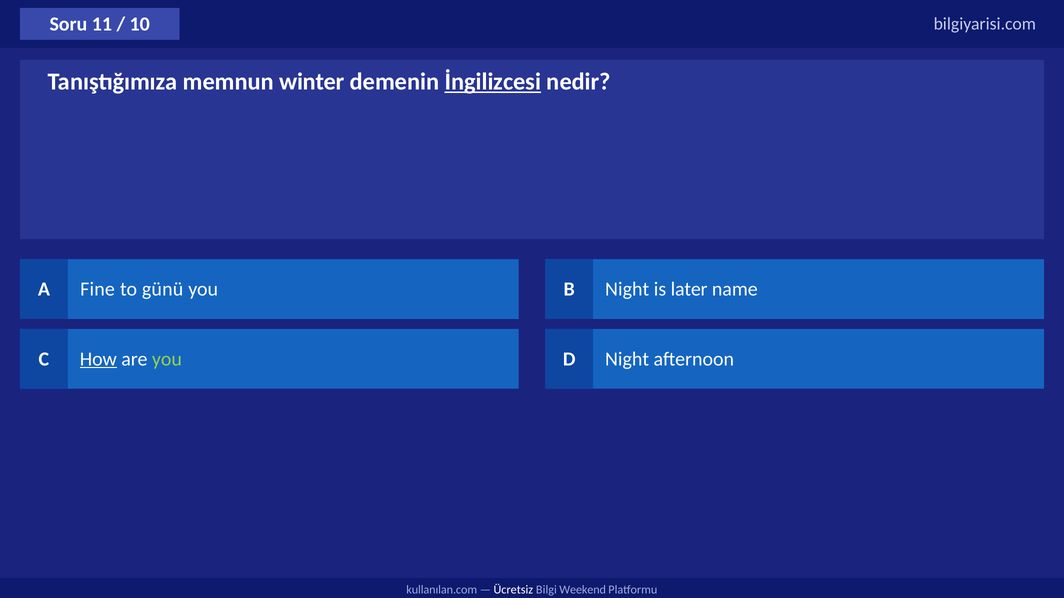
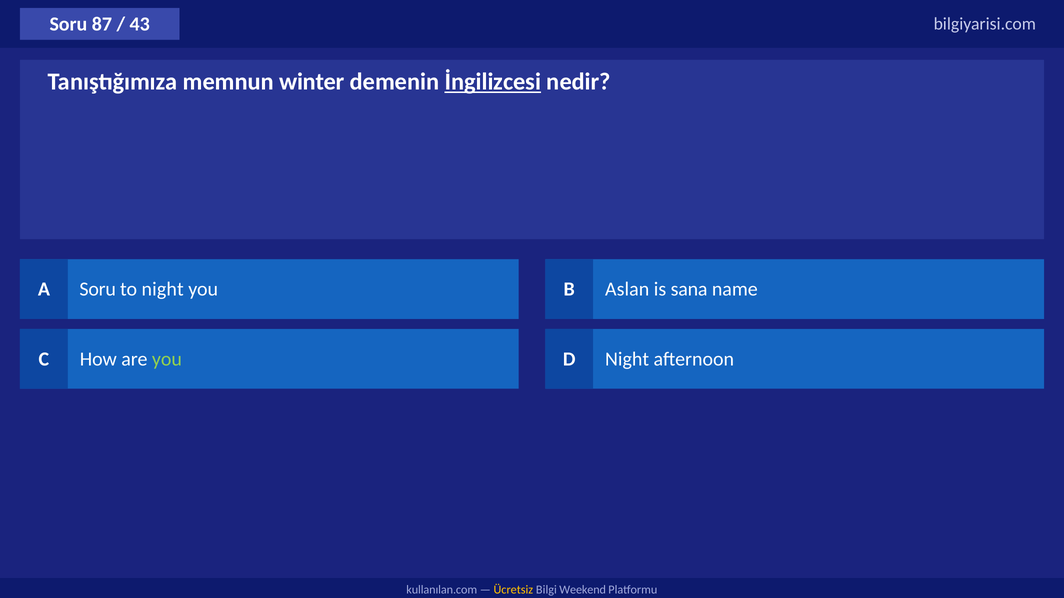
11: 11 -> 87 (102, 24)
10: 10 -> 43 (140, 24)
A Fine: Fine -> Soru (98, 290)
to günü: günü -> night (163, 290)
B Night: Night -> Aslan (627, 290)
later: later -> sana (689, 290)
How underline: present -> none (98, 359)
Ücretsiz colour: white -> yellow (513, 590)
